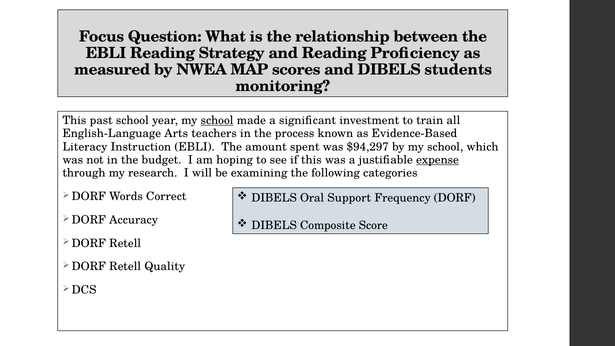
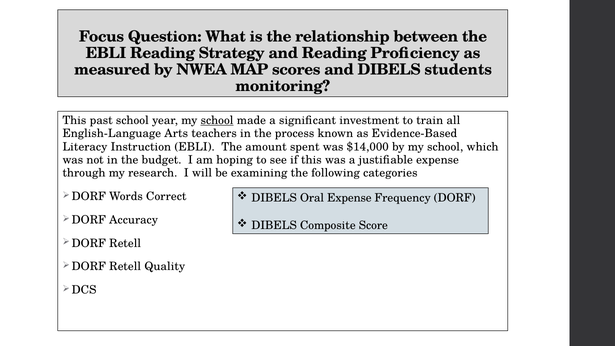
$94,297: $94,297 -> $14,000 (368, 147)
expense underline: present -> none (438, 160)
Oral Support: Support -> Expense (349, 198)
